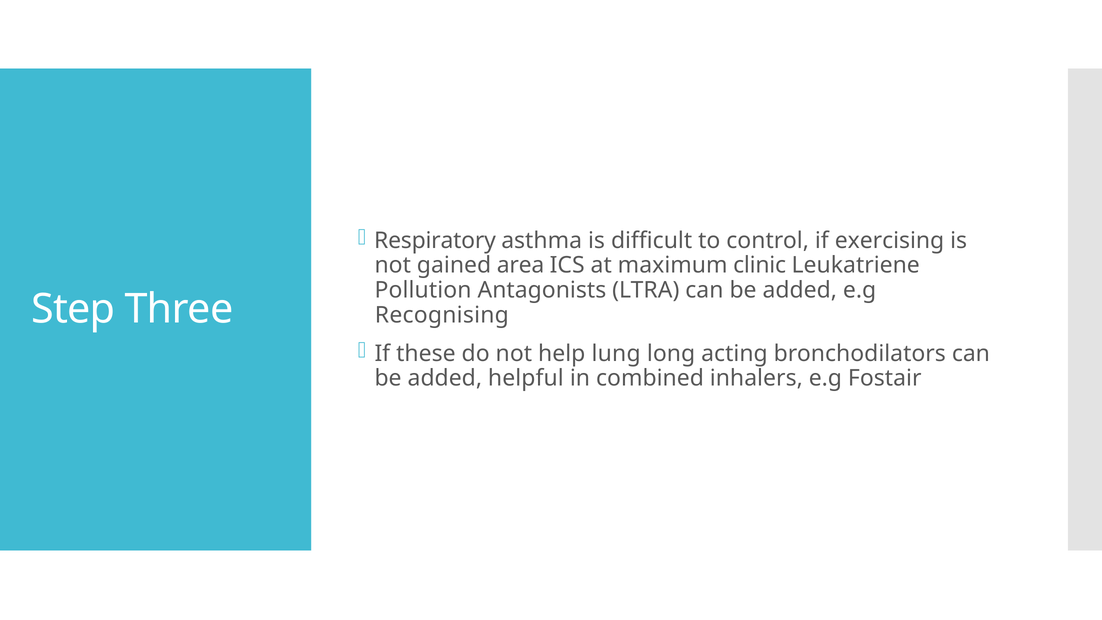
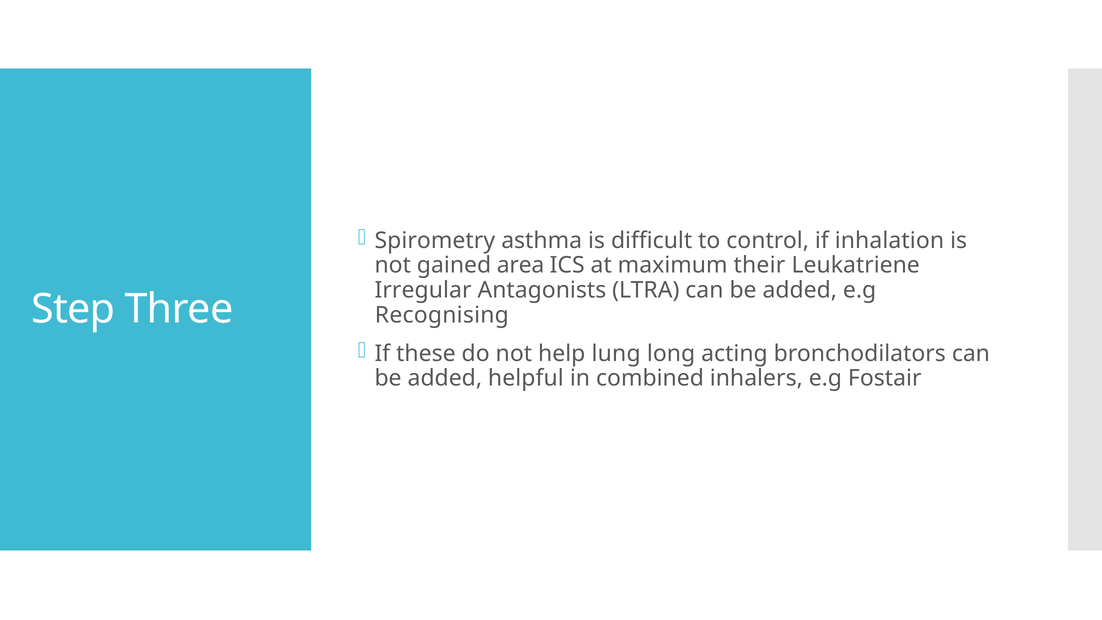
Respiratory: Respiratory -> Spirometry (435, 240)
exercising: exercising -> inhalation (889, 240)
clinic: clinic -> their (759, 265)
Pollution: Pollution -> Irregular (423, 290)
